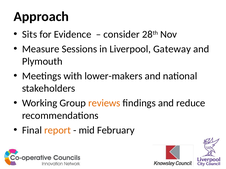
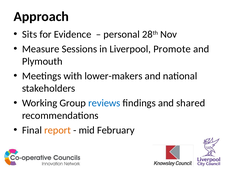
consider: consider -> personal (122, 34)
Gateway: Gateway -> Promote (172, 49)
reviews colour: orange -> blue (104, 103)
reduce: reduce -> shared (191, 103)
